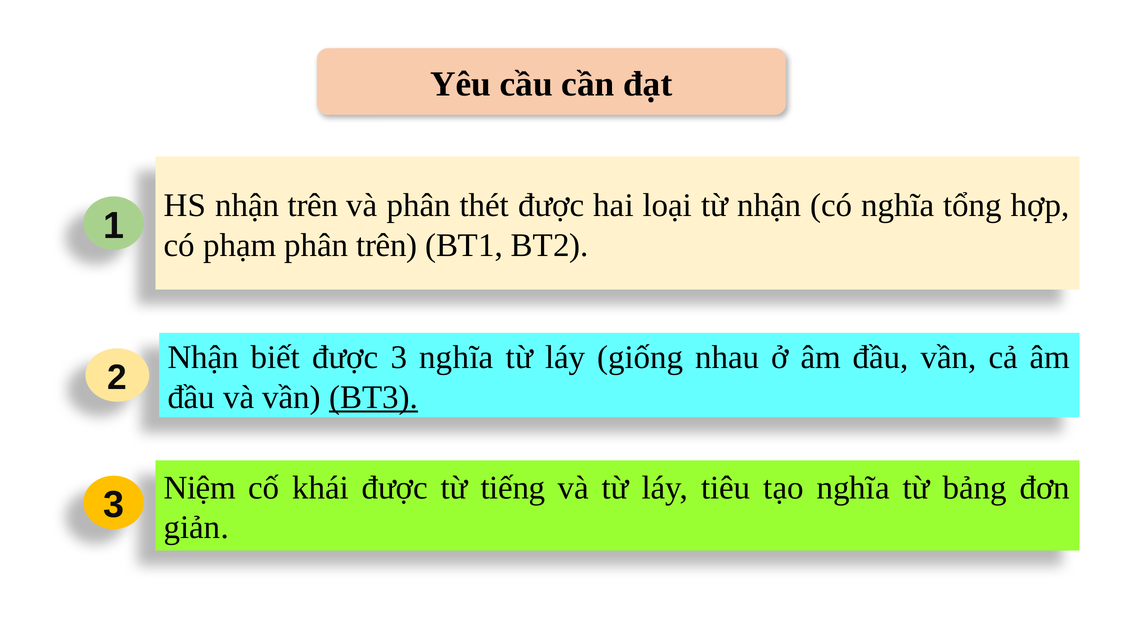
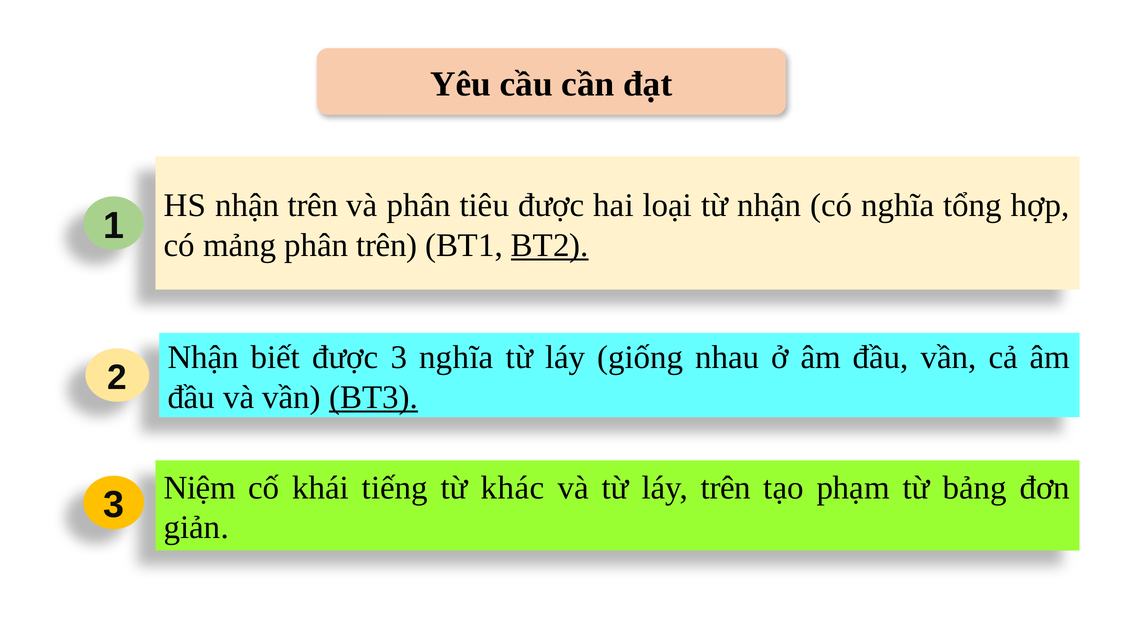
thét: thét -> tiêu (484, 206)
phạm: phạm -> mảng (240, 245)
BT2 underline: none -> present (550, 245)
khái được: được -> tiếng (395, 488)
tiếng: tiếng -> khác (513, 488)
láy tiêu: tiêu -> trên (726, 488)
tạo nghĩa: nghĩa -> phạm (853, 488)
